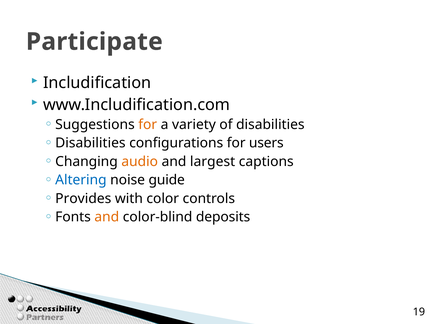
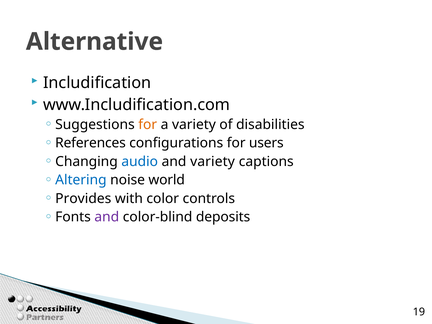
Participate: Participate -> Alternative (94, 42)
Disabilities: Disabilities -> References (90, 143)
audio colour: orange -> blue (140, 162)
and largest: largest -> variety (213, 162)
guide: guide -> world (167, 180)
and colour: orange -> purple (107, 217)
